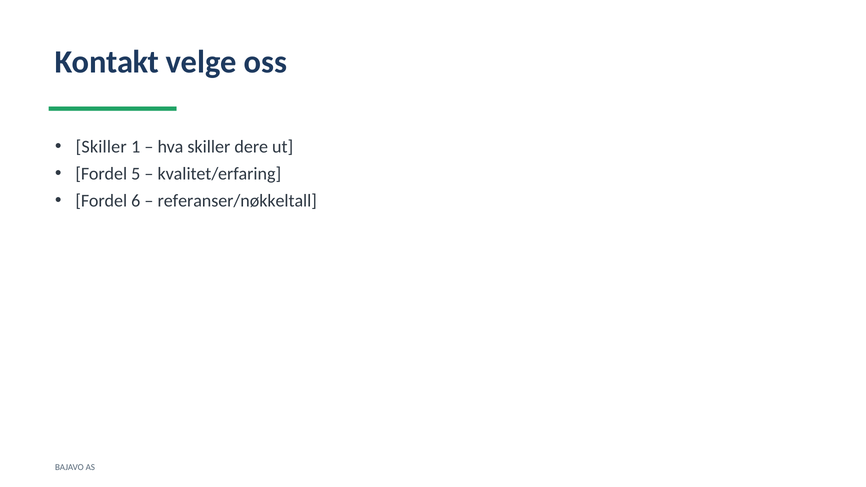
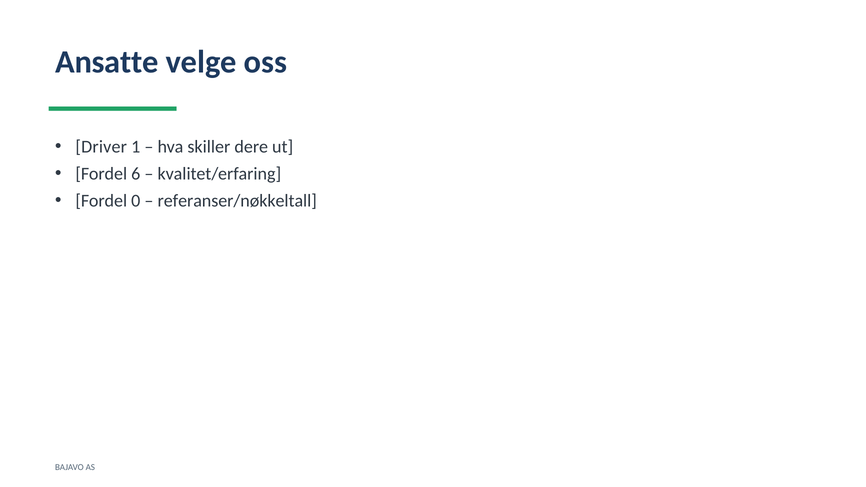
Kontakt: Kontakt -> Ansatte (107, 62)
Skiller: Skiller -> Driver (101, 147)
5: 5 -> 6 (136, 174)
6: 6 -> 0 (136, 201)
